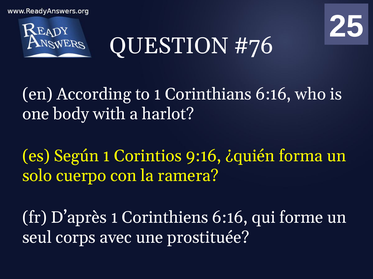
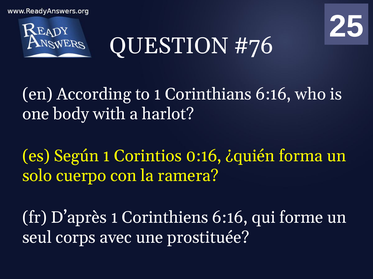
9:16: 9:16 -> 0:16 (204, 156)
